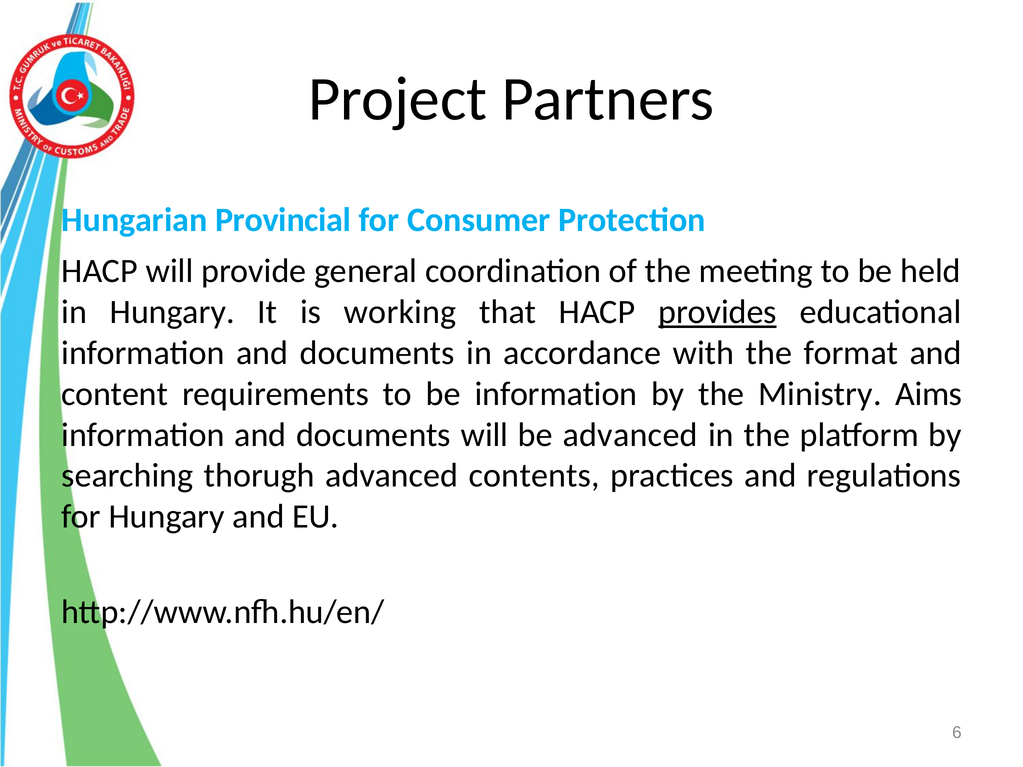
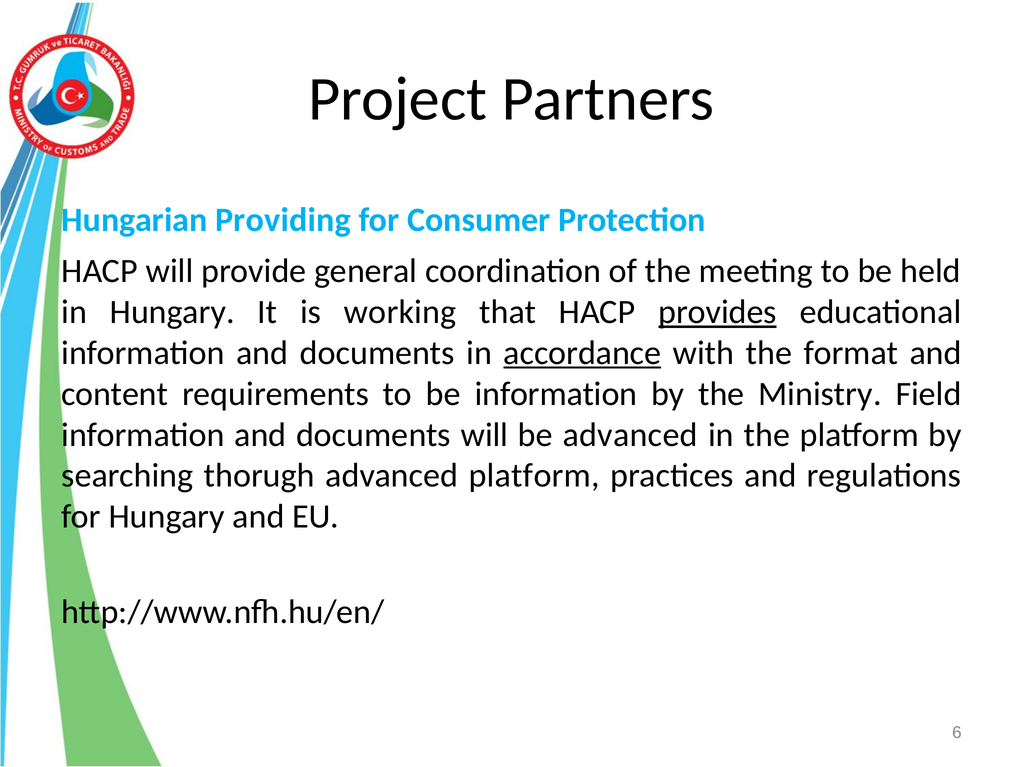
Provincial: Provincial -> Providing (283, 220)
accordance underline: none -> present (582, 353)
Aims: Aims -> Field (929, 394)
advanced contents: contents -> platform (534, 476)
